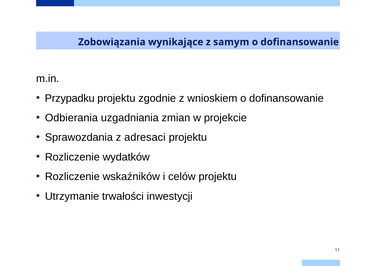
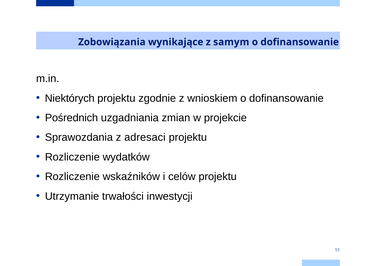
Przypadku: Przypadku -> Niektórych (70, 98)
Odbierania: Odbierania -> Pośrednich (71, 118)
